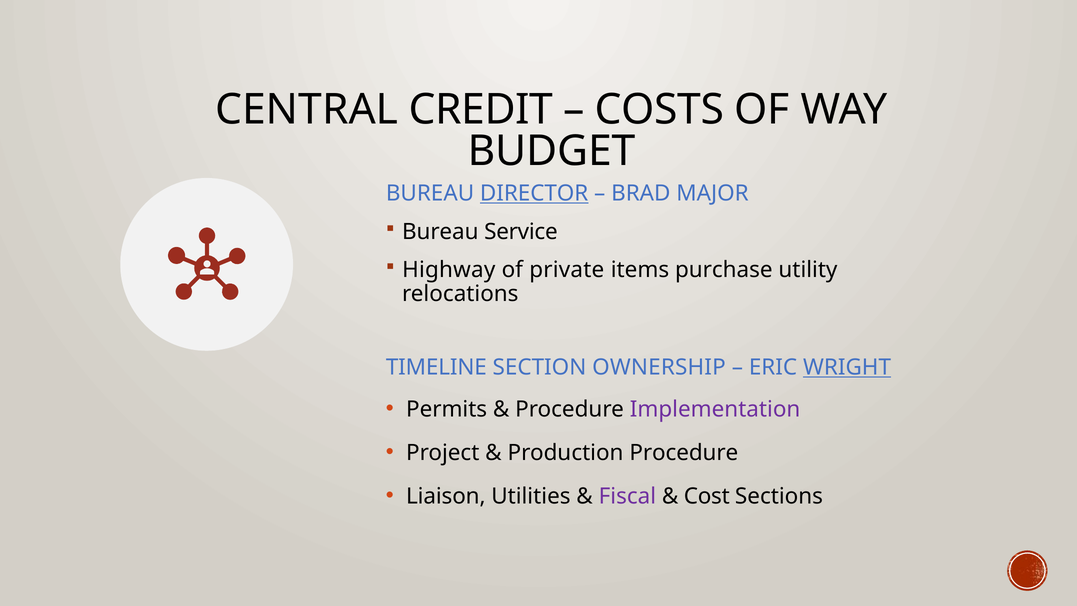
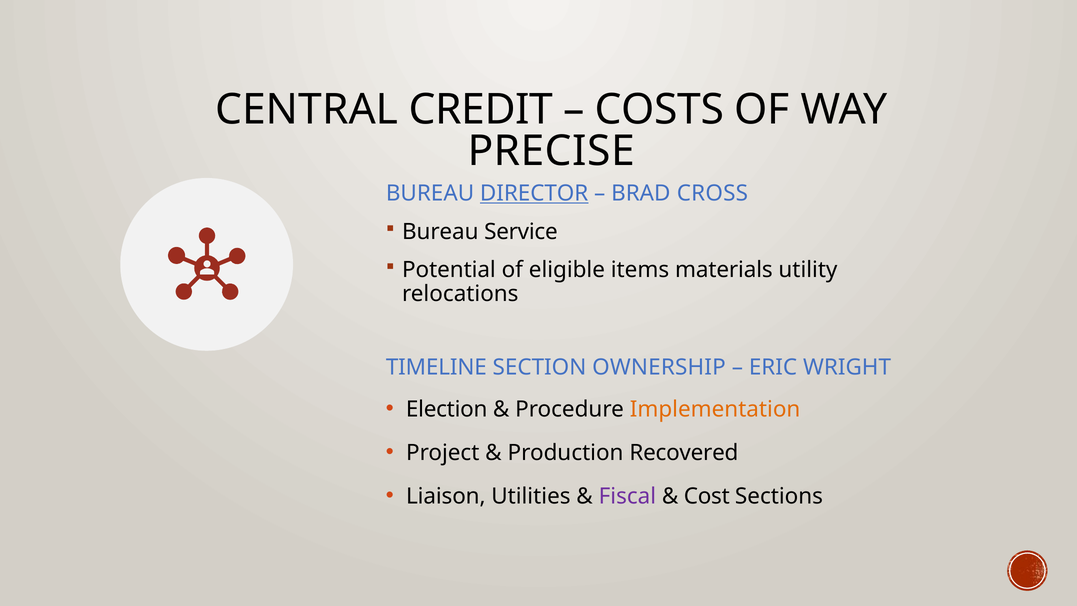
BUDGET: BUDGET -> PRECISE (551, 151)
MAJOR: MAJOR -> CROSS (712, 193)
Highway: Highway -> Potential (449, 270)
private: private -> eligible (567, 270)
purchase: purchase -> materials (724, 270)
WRIGHT underline: present -> none (847, 367)
Permits: Permits -> Election (447, 409)
Implementation colour: purple -> orange (715, 409)
Production Procedure: Procedure -> Recovered (684, 453)
